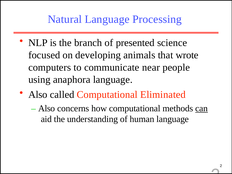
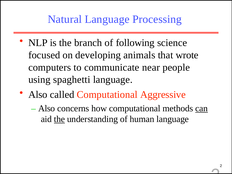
presented: presented -> following (135, 43)
anaphora: anaphora -> spaghetti (72, 80)
Eliminated: Eliminated -> Aggressive (163, 95)
the underline: none -> present (59, 119)
